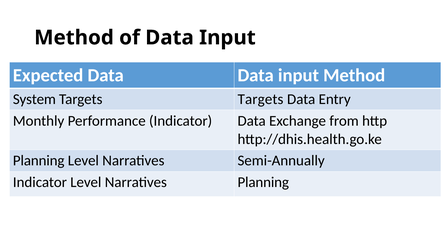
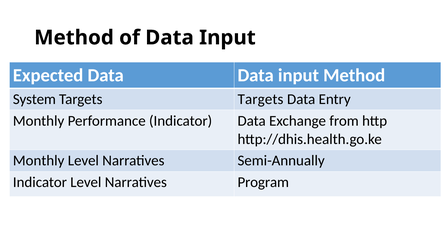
Planning: Planning -> Monthly (39, 161)
Narratives Planning: Planning -> Program (263, 182)
